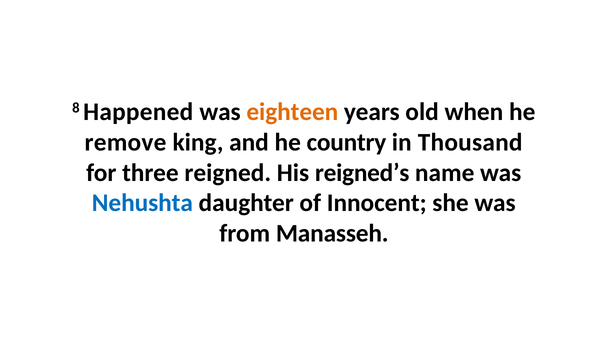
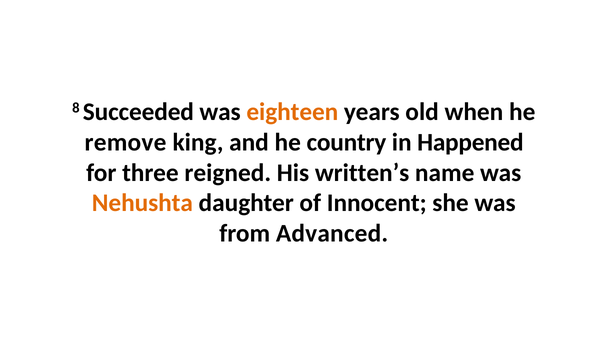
Happened: Happened -> Succeeded (138, 112)
Thousand: Thousand -> Happened (470, 142)
reigned’s: reigned’s -> written’s (362, 173)
Nehushta colour: blue -> orange (142, 203)
Manasseh: Manasseh -> Advanced (332, 234)
